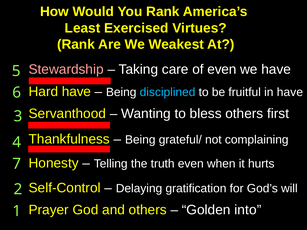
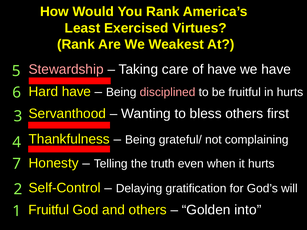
of even: even -> have (222, 69)
disciplined colour: light blue -> pink (168, 92)
in have: have -> hurts (290, 92)
Prayer: Prayer -> Fruitful (49, 210)
